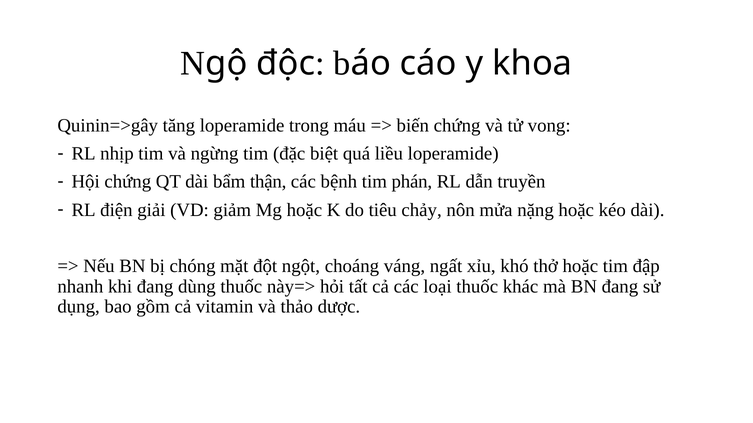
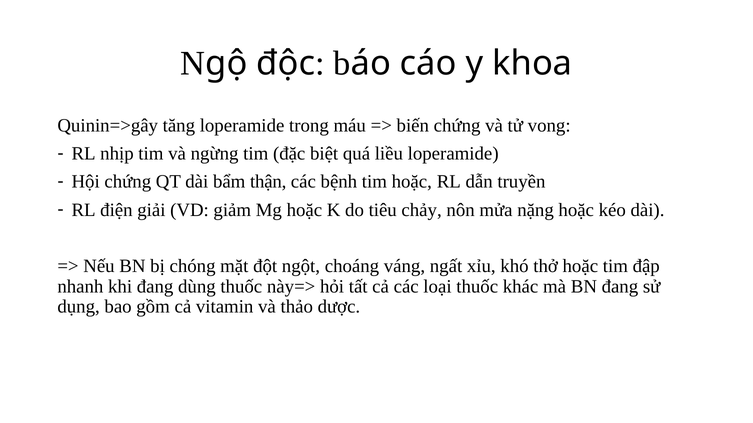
tim phán: phán -> hoặc (412, 182)
